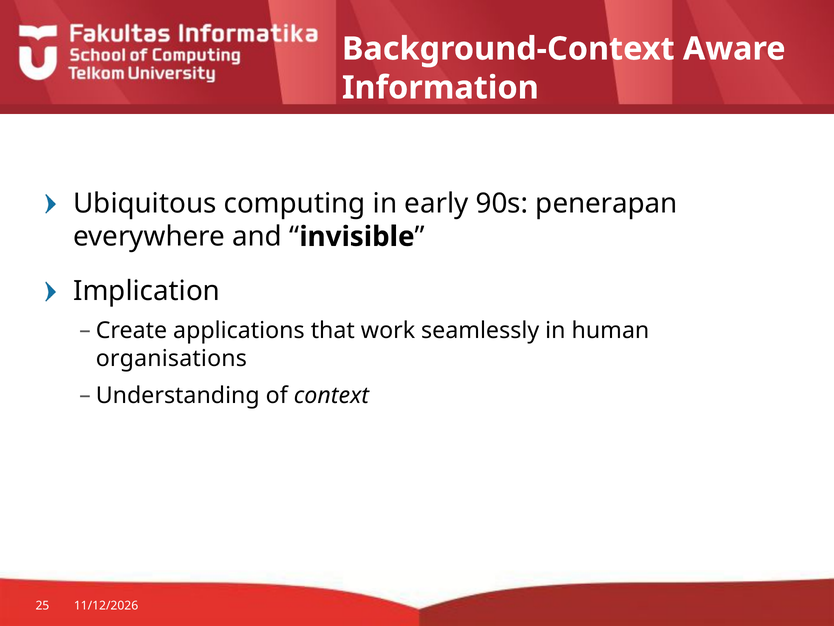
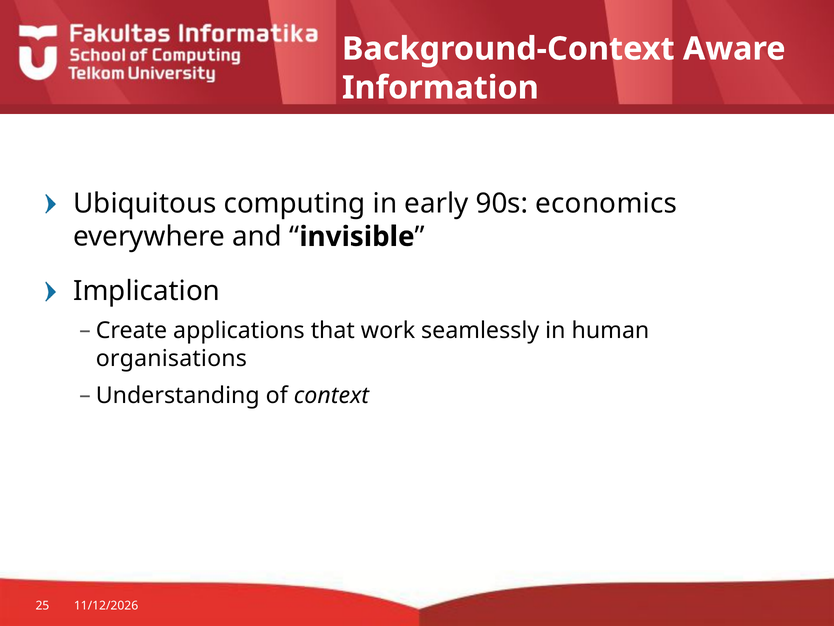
penerapan: penerapan -> economics (606, 203)
